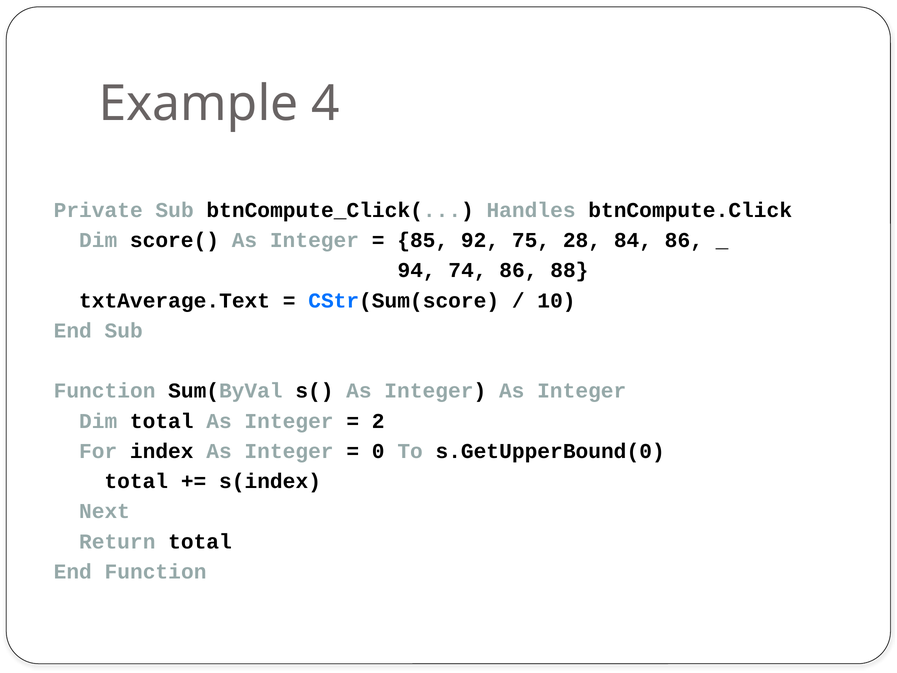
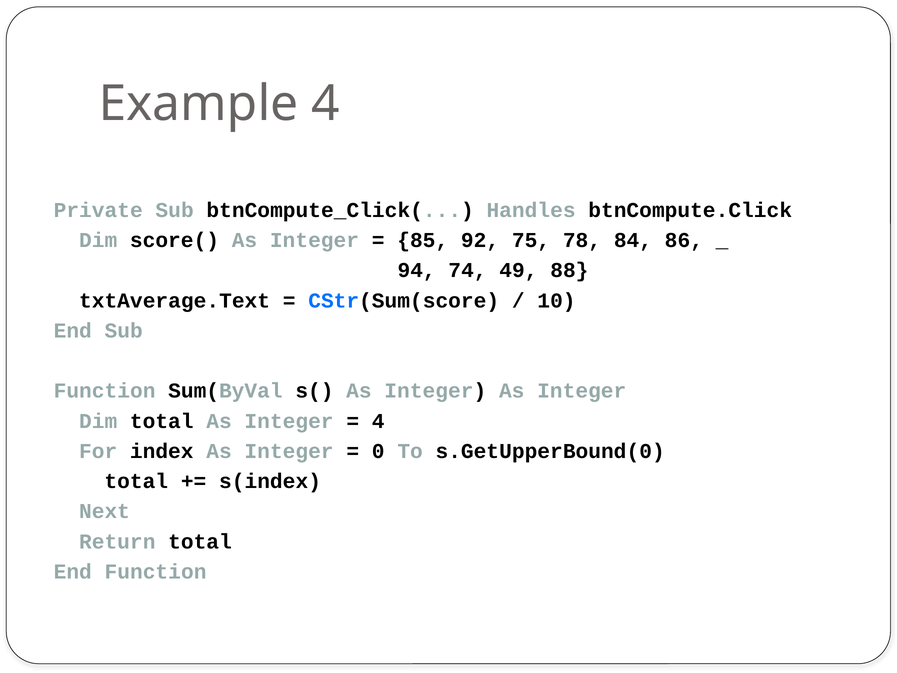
28: 28 -> 78 (582, 240)
74 86: 86 -> 49 (518, 270)
2: 2 -> 4 (378, 421)
